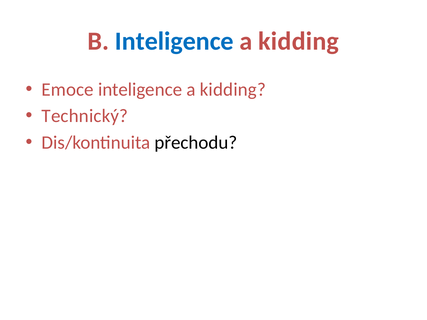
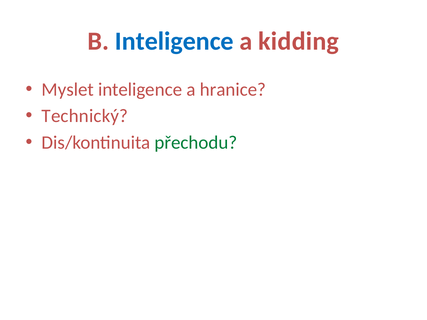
Emoce: Emoce -> Myslet (68, 90)
kidding: kidding -> hranice (233, 90)
přechodu colour: black -> green (196, 143)
